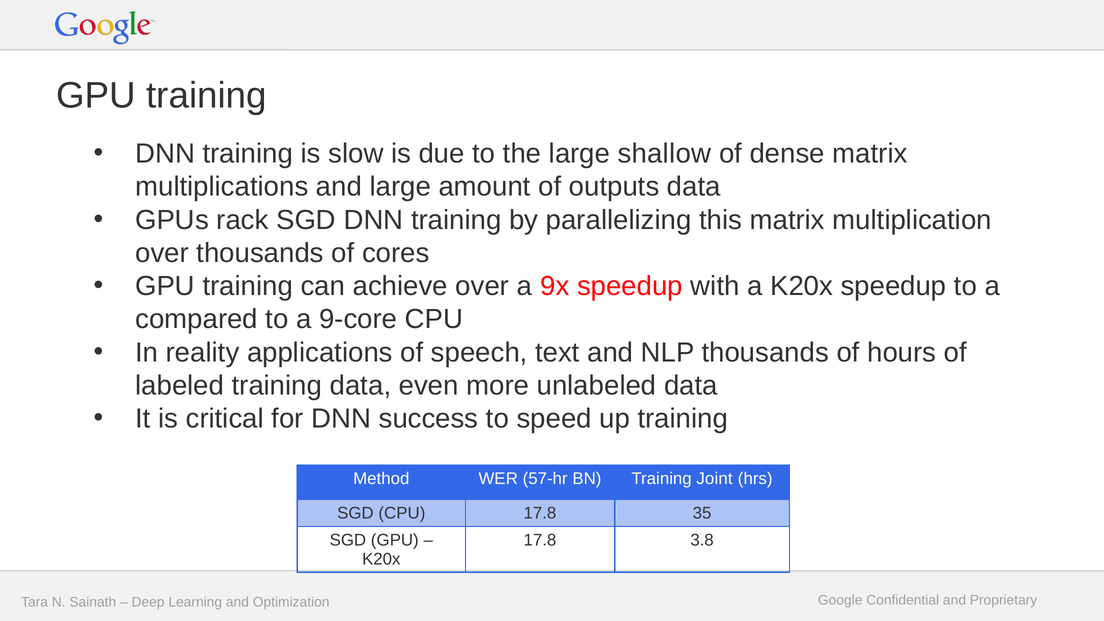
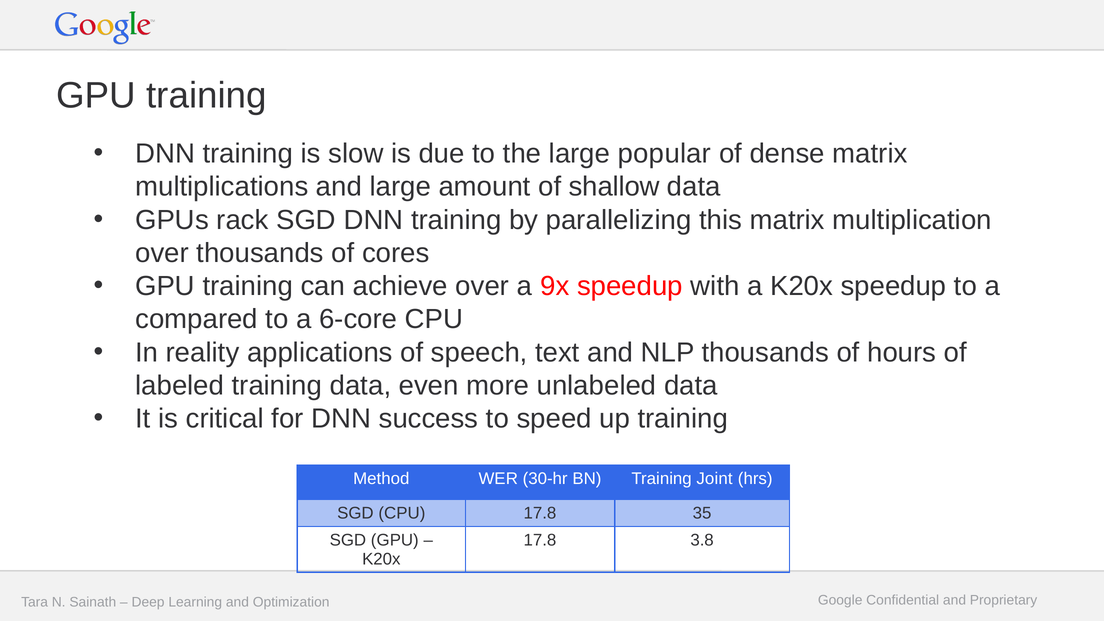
shallow: shallow -> popular (665, 154)
outputs: outputs -> shallow (614, 187)
9-core: 9-core -> 6-core (358, 319)
57-hr: 57-hr -> 30-hr (545, 479)
